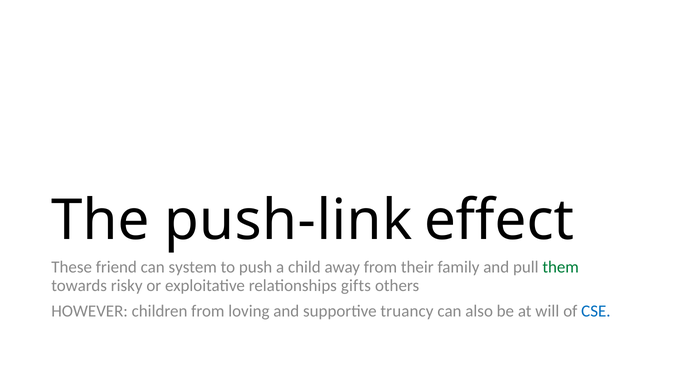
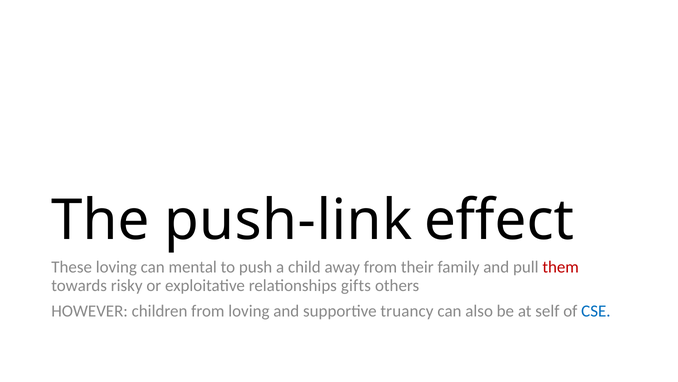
These friend: friend -> loving (116, 267)
system: system -> mental (193, 267)
them colour: green -> red (561, 267)
will: will -> self (547, 310)
